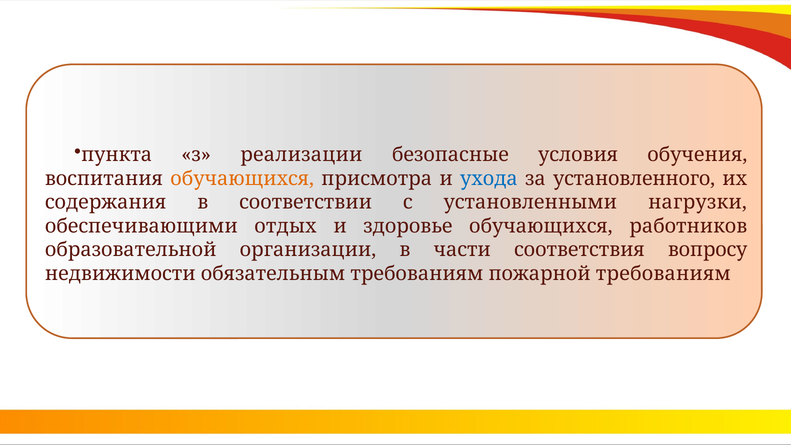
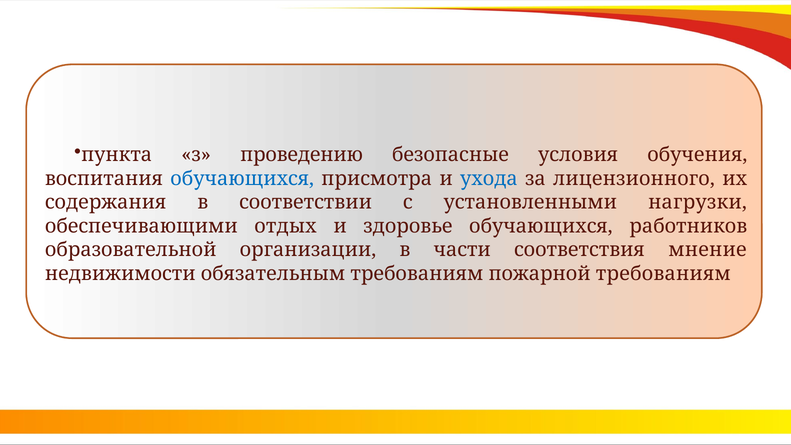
реализации: реализации -> проведению (302, 155)
обучающихся colour: orange -> blue (242, 179)
установленного: установленного -> лицензионного (634, 179)
вопросу: вопросу -> мнение (707, 250)
